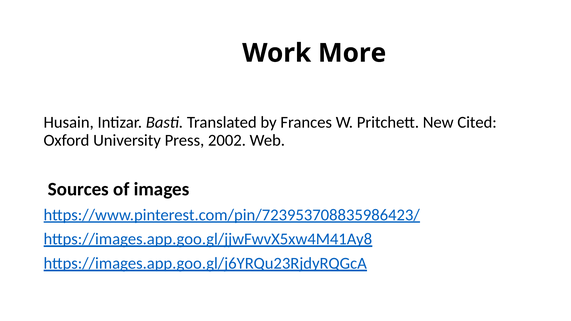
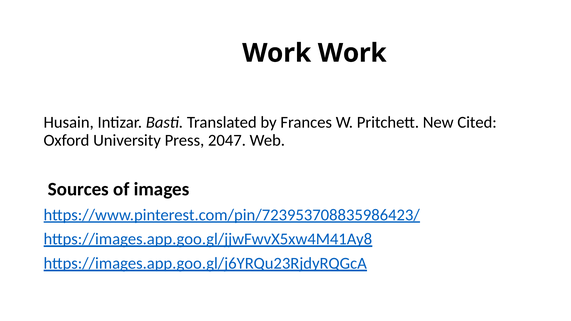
Work More: More -> Work (352, 53)
2002: 2002 -> 2047 (227, 140)
